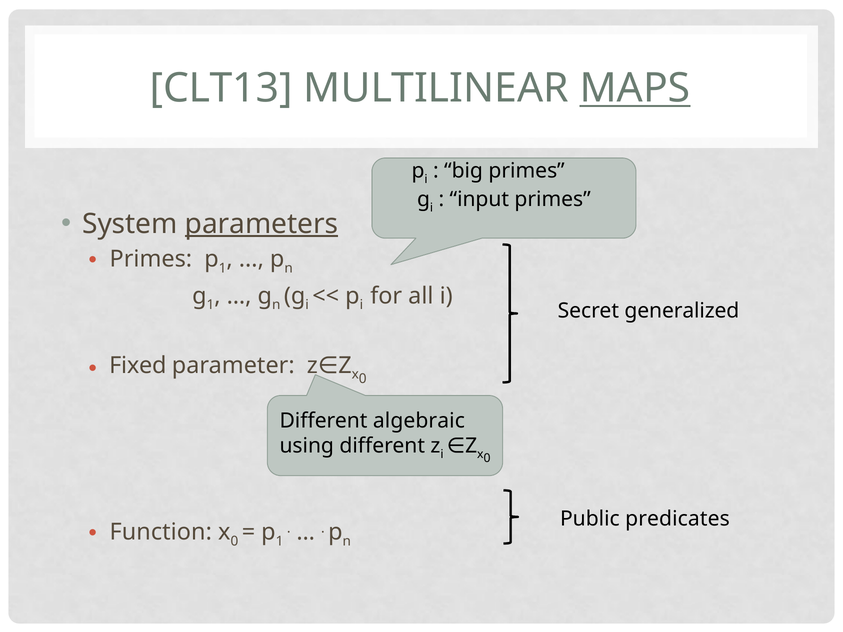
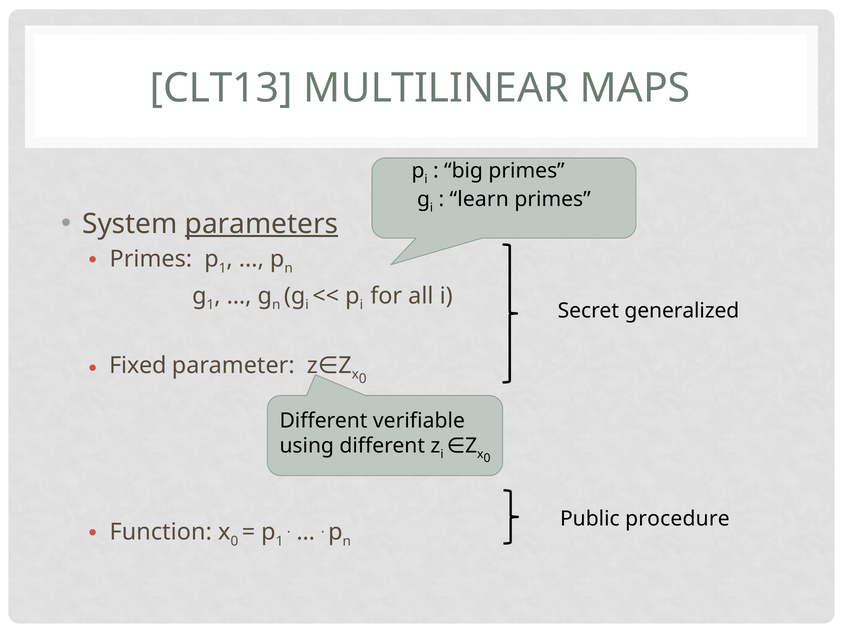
MAPS underline: present -> none (635, 88)
input: input -> learn (479, 200)
algebraic: algebraic -> verifiable (419, 421)
predicates: predicates -> procedure (677, 519)
